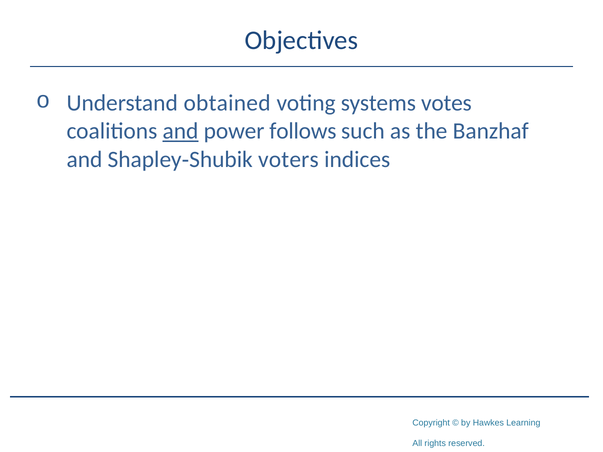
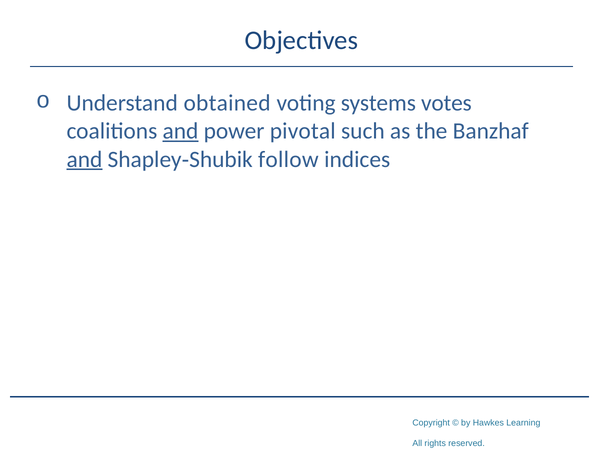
follows: follows -> pivotal (303, 131)
and underline: none -> present (84, 159)
voters: voters -> follow (288, 159)
